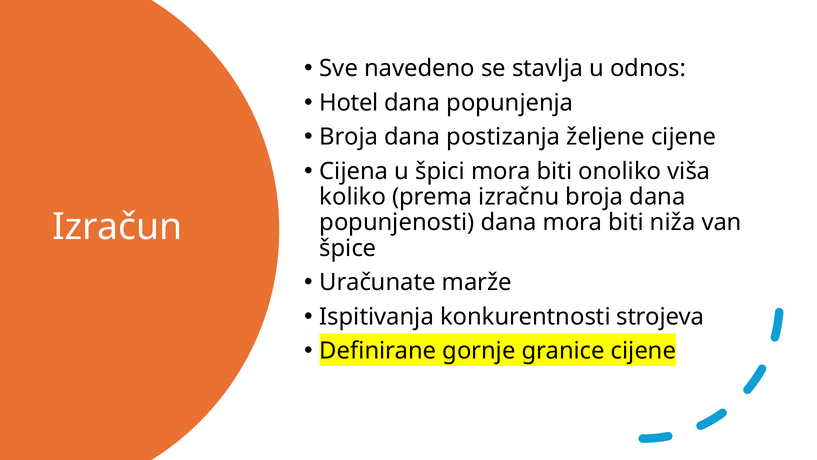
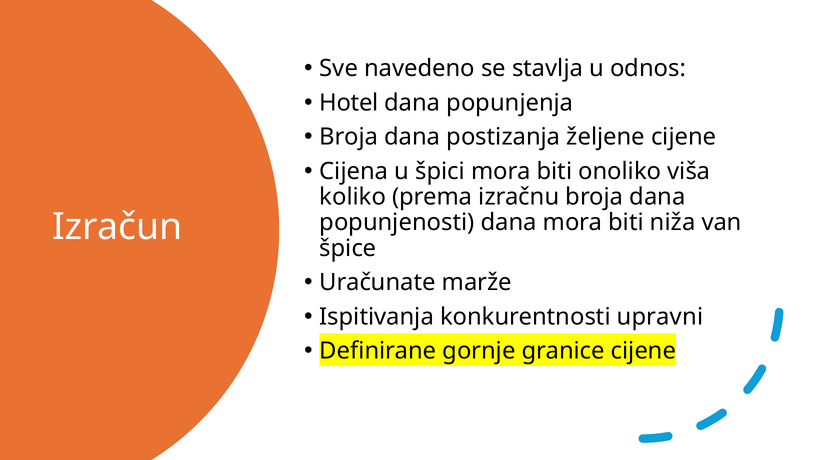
strojeva: strojeva -> upravni (660, 316)
